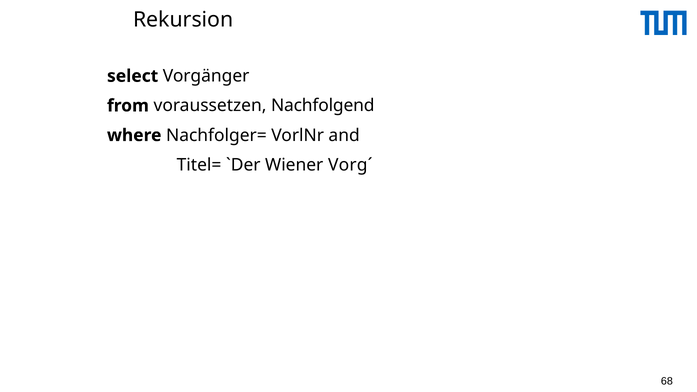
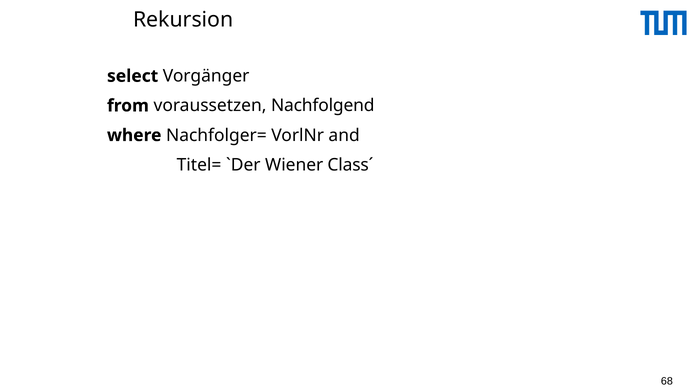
Vorg´: Vorg´ -> Class´ (350, 165)
